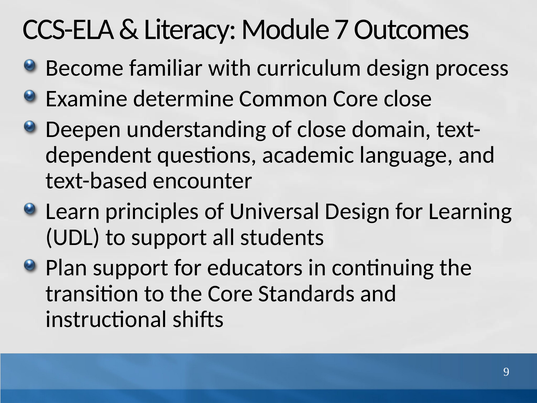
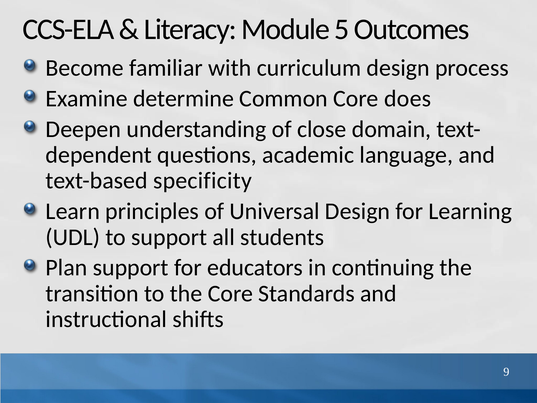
7: 7 -> 5 (342, 29)
Core close: close -> does (408, 99)
encounter: encounter -> specificity (202, 181)
